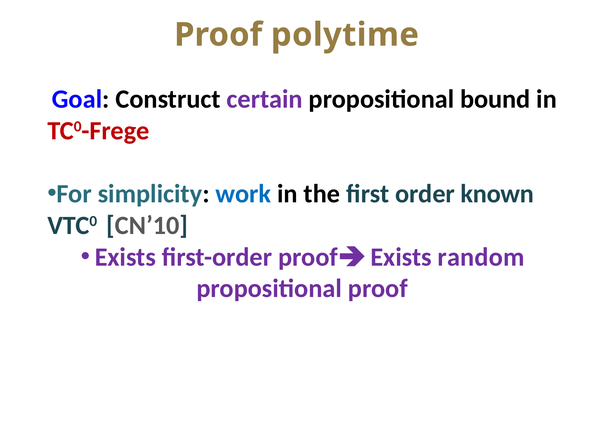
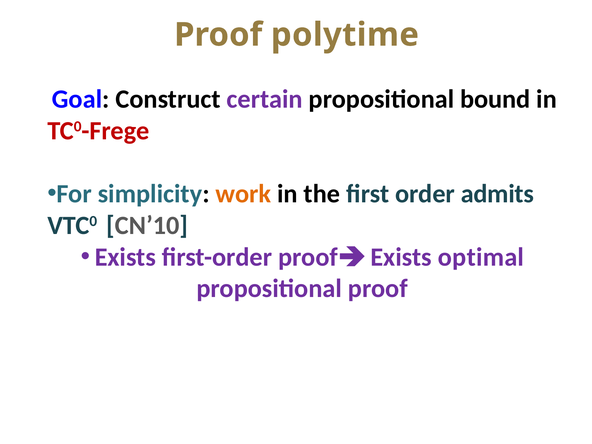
work colour: blue -> orange (243, 194)
known: known -> admits (497, 194)
random: random -> optimal (481, 257)
